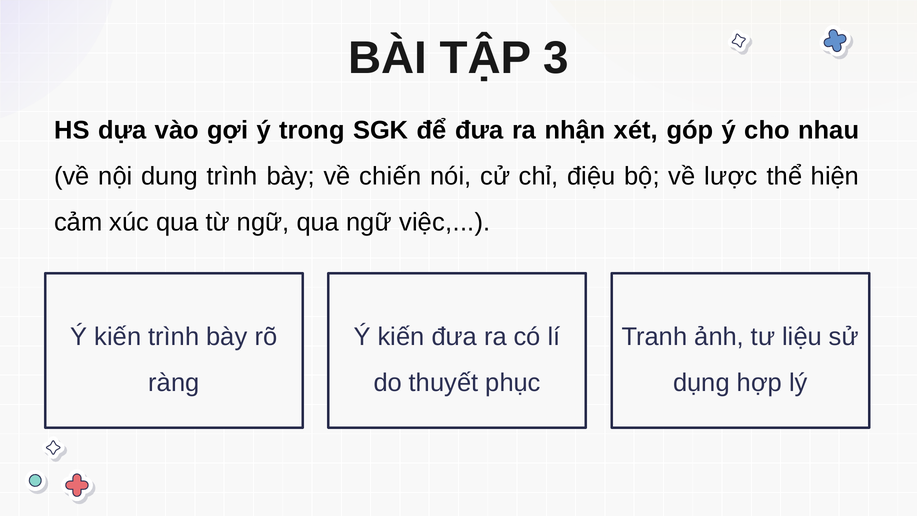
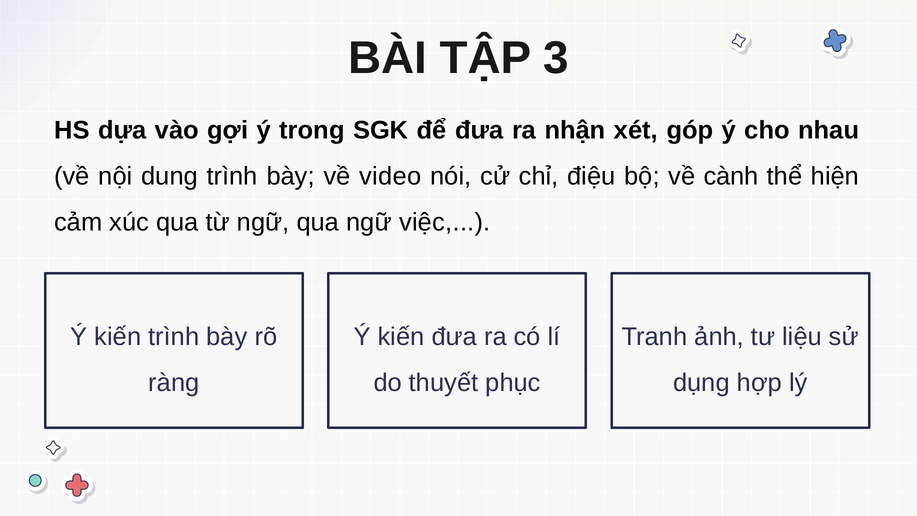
chiến: chiến -> video (390, 176)
lược: lược -> cành (731, 176)
